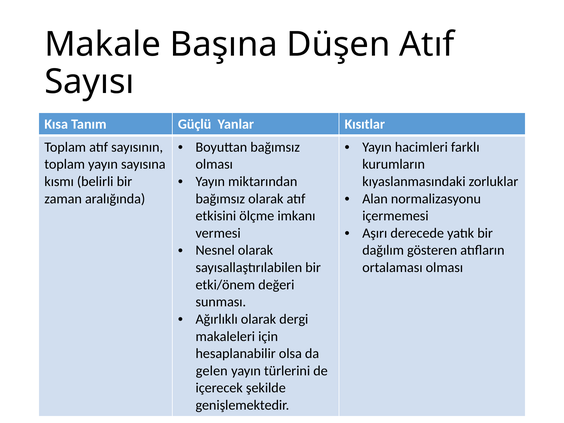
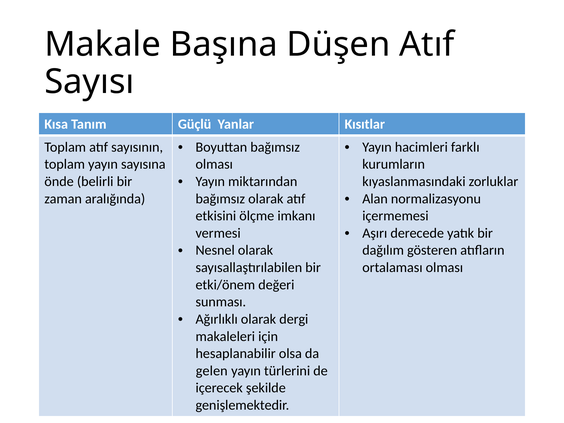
kısmı: kısmı -> önde (59, 181)
